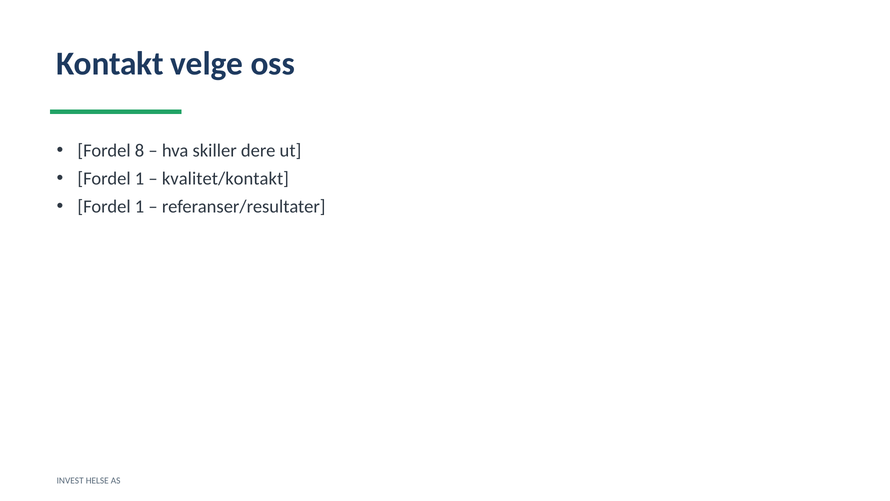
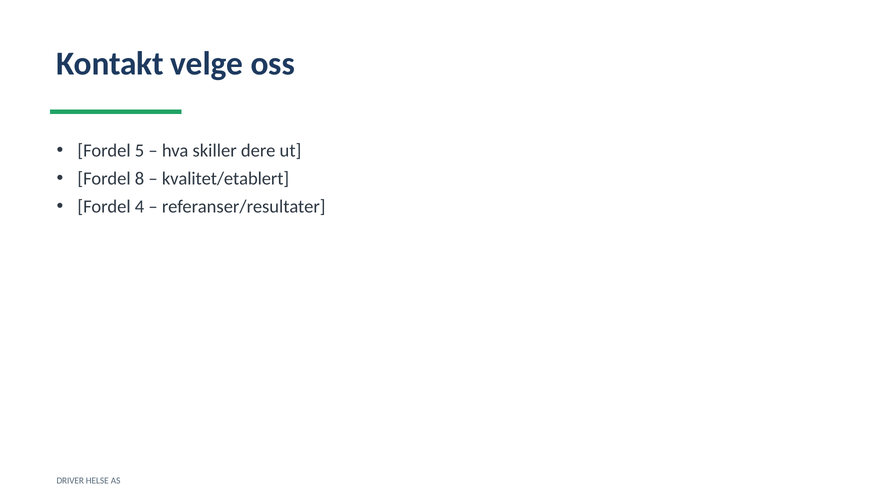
8: 8 -> 5 (140, 151)
1: 1 -> 8 (140, 179)
kvalitet/kontakt: kvalitet/kontakt -> kvalitet/etablert (225, 179)
1: 1 -> 4 (140, 206)
INVEST: INVEST -> DRIVER (70, 480)
